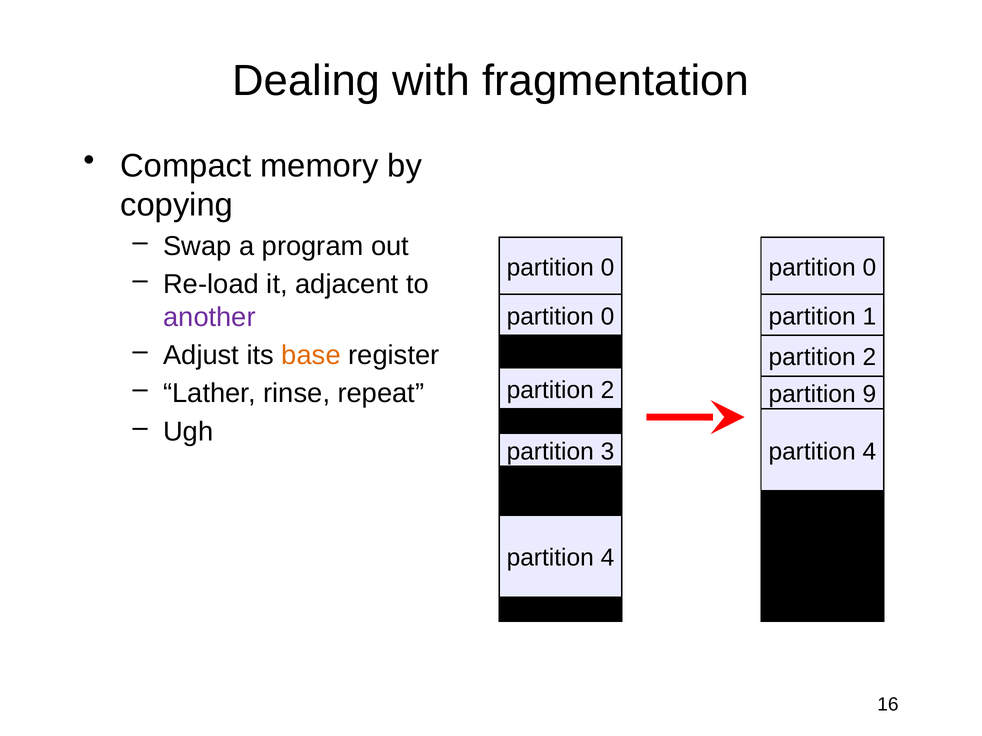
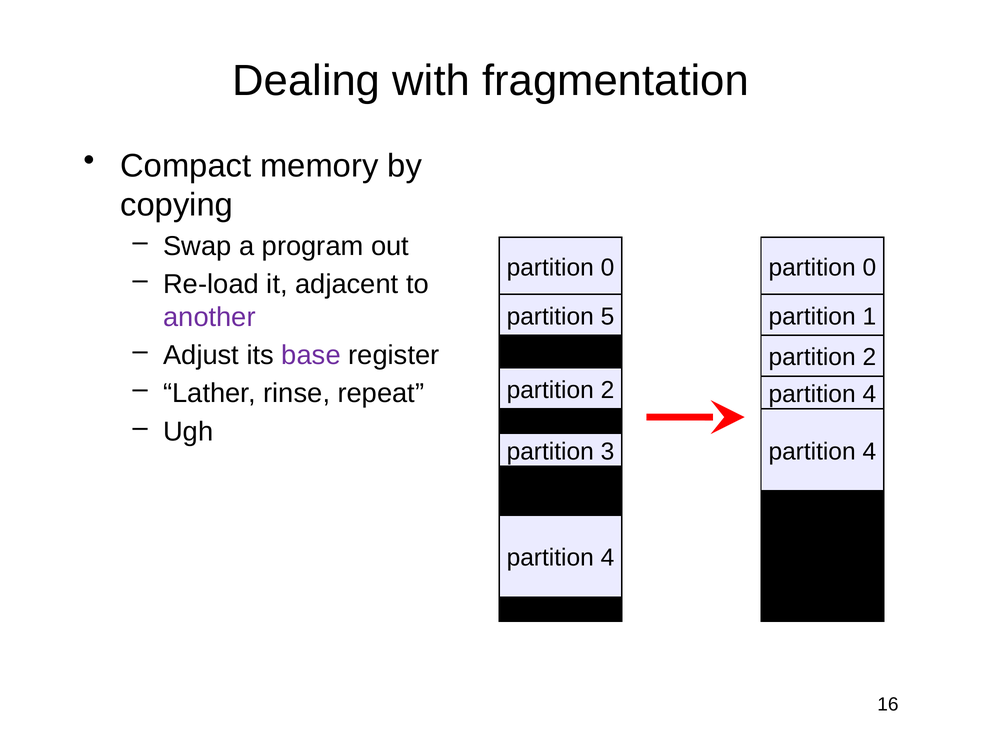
0: 0 -> 5 (607, 317)
base colour: orange -> purple (311, 355)
9: 9 -> 4 (869, 395)
